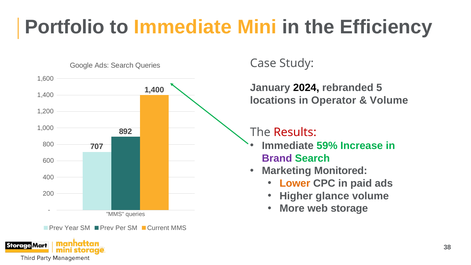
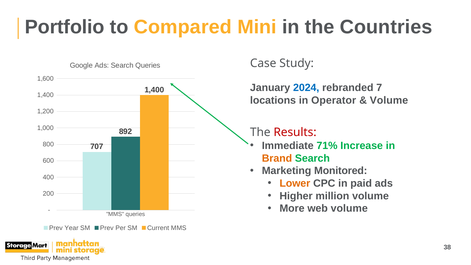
to Immediate: Immediate -> Compared (183, 27)
Efficiency: Efficiency -> Countries (386, 27)
2024 colour: black -> blue (306, 88)
5: 5 -> 7 (379, 88)
59%: 59% -> 71% (327, 146)
Brand colour: purple -> orange (277, 158)
glance: glance -> million (332, 196)
web storage: storage -> volume (349, 208)
